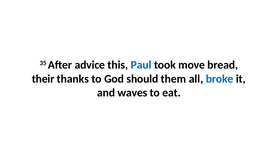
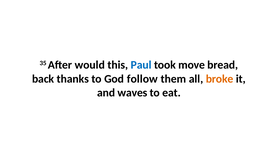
advice: advice -> would (90, 65)
their: their -> back (43, 79)
should: should -> follow (142, 79)
broke colour: blue -> orange (220, 79)
